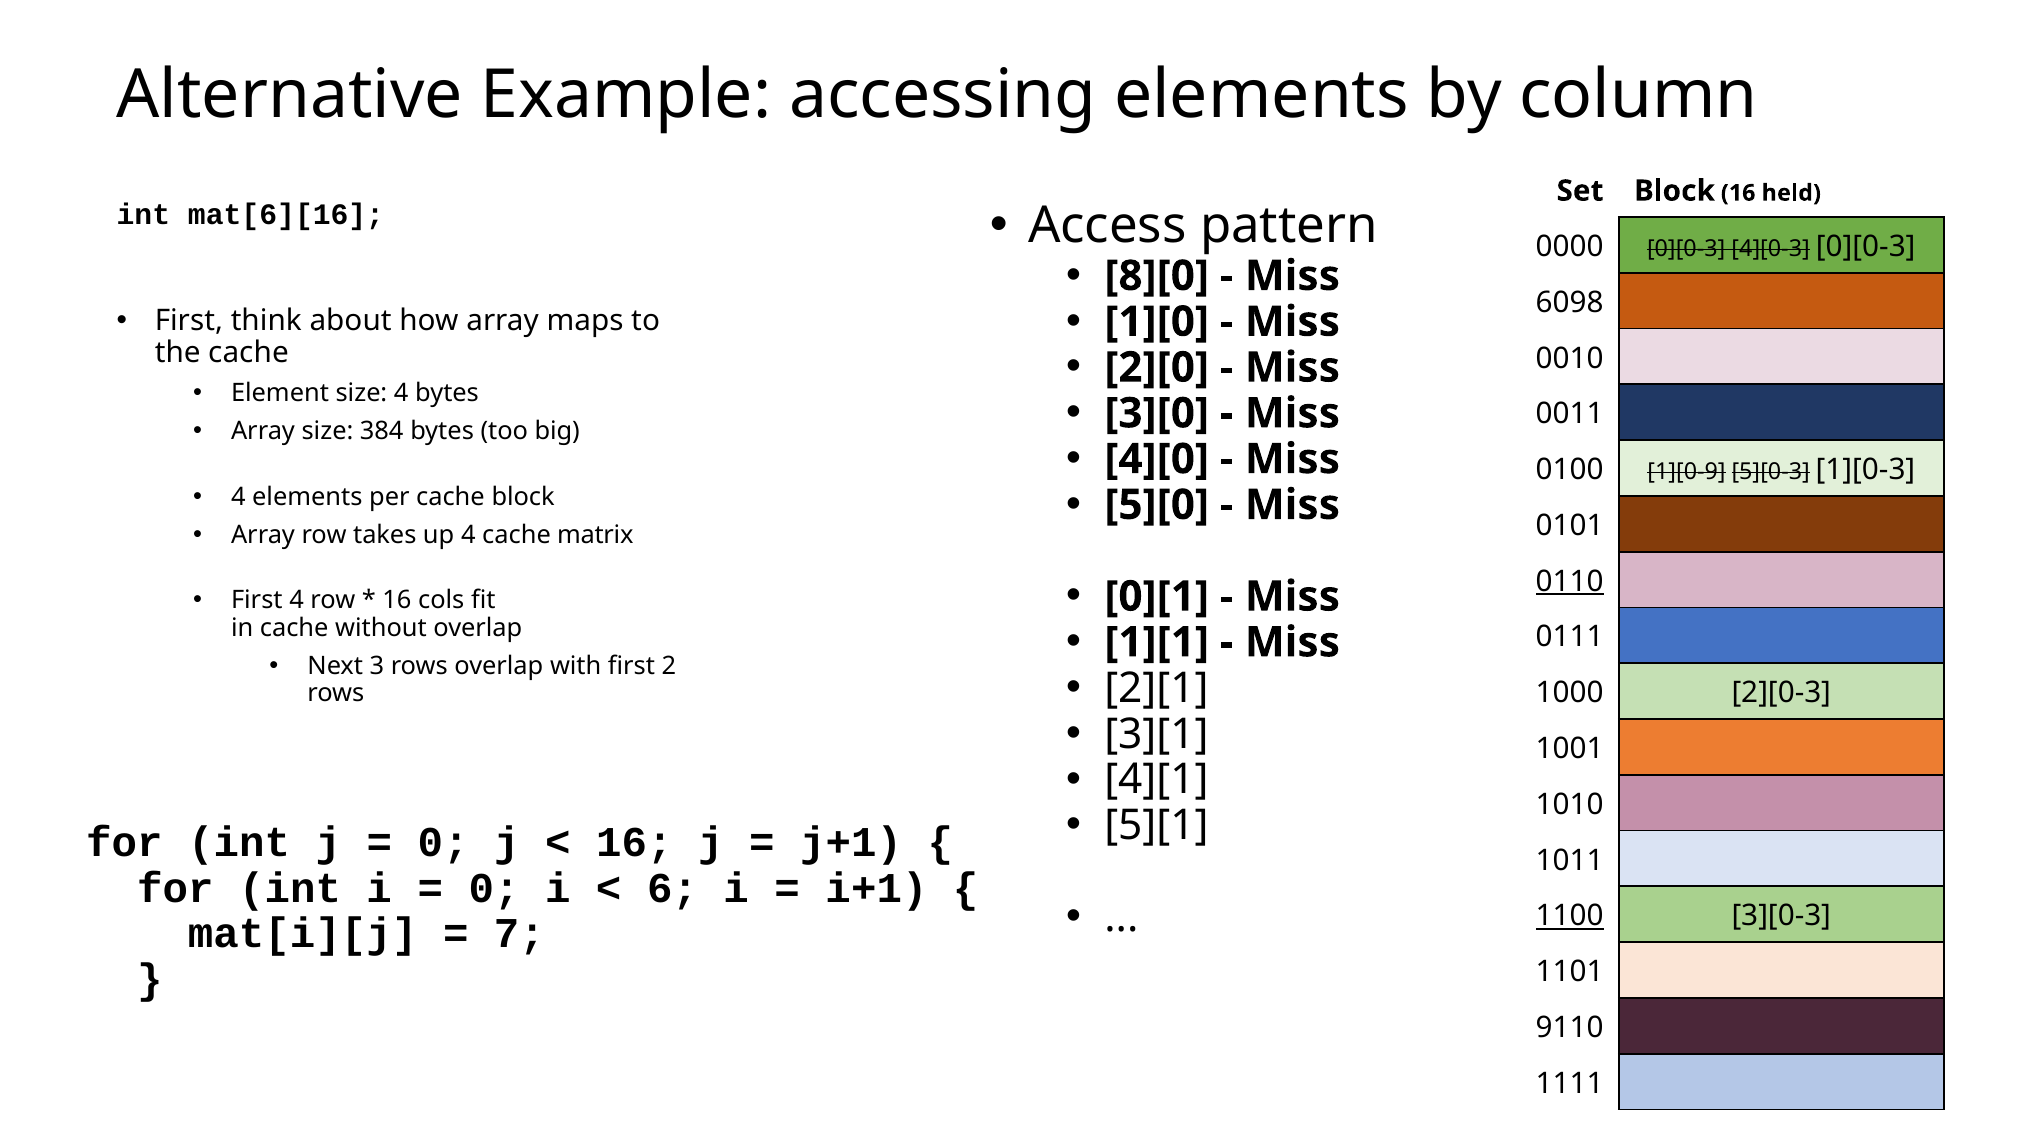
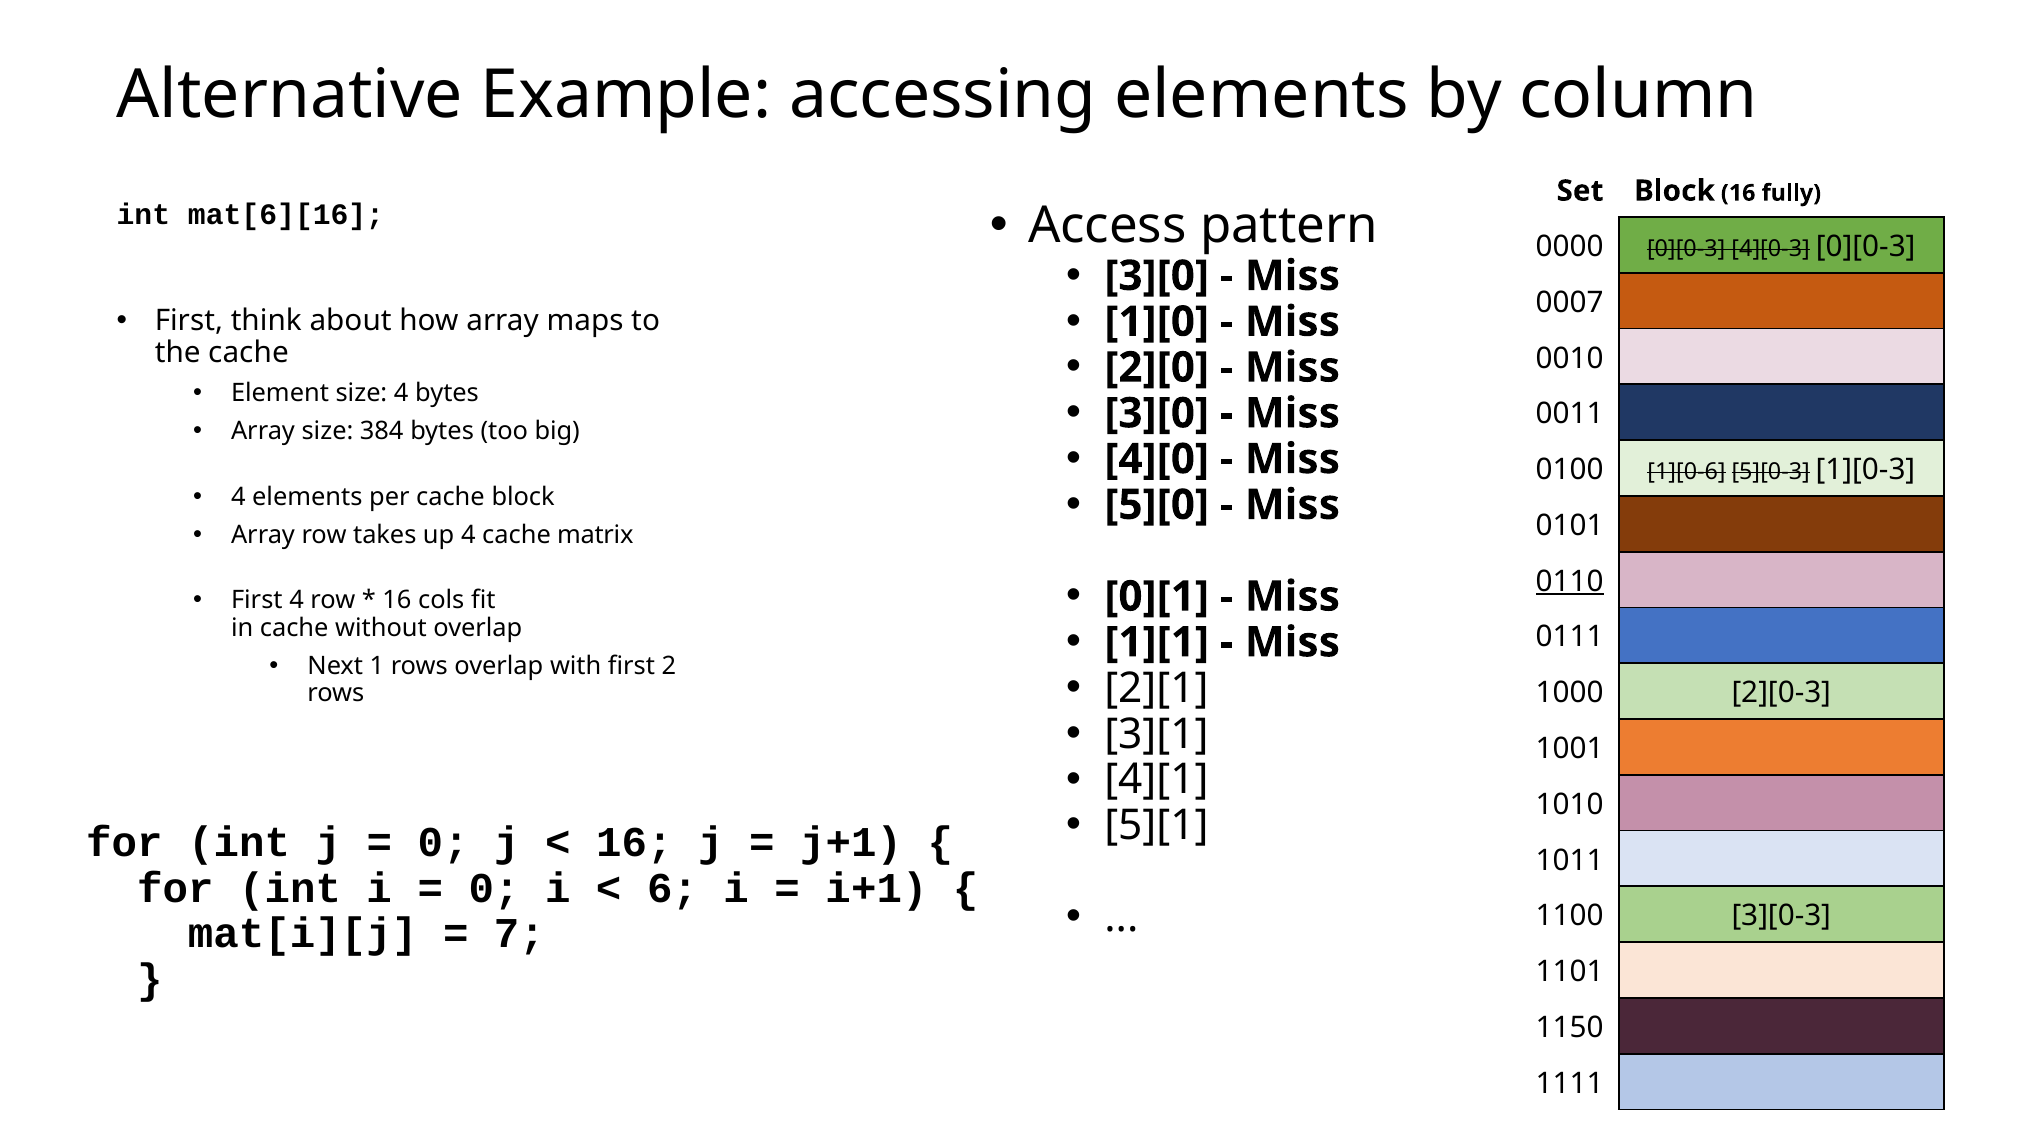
held: held -> fully (1791, 193)
8][0: 8][0 -> 3][0 (1157, 276)
6098: 6098 -> 0007 (1570, 302)
1][0-9: 1][0-9 -> 1][0-6 (1687, 472)
3: 3 -> 1 (377, 666)
1100 underline: present -> none (1570, 916)
9110: 9110 -> 1150 (1570, 1027)
